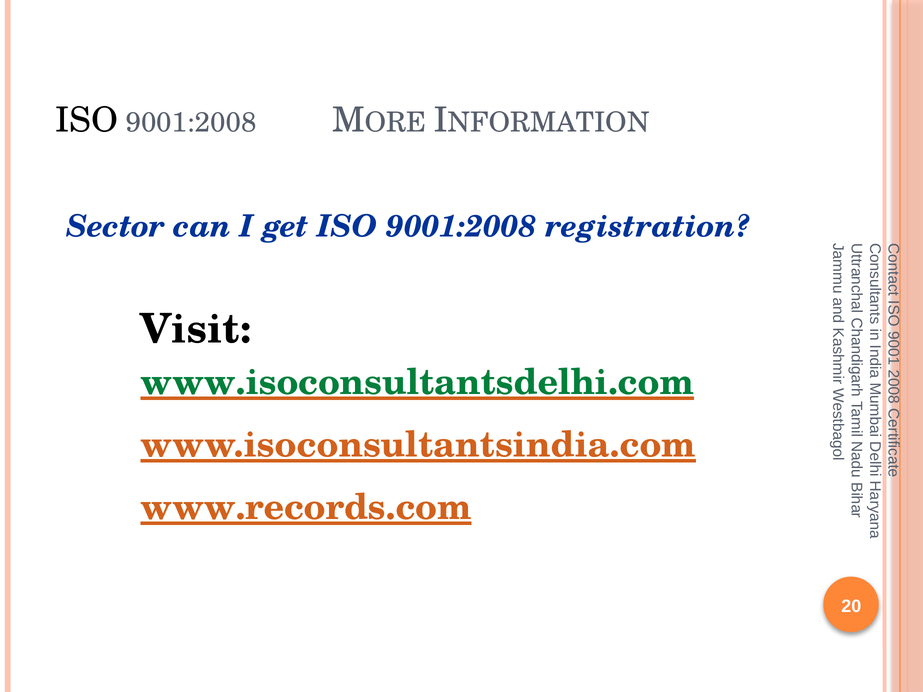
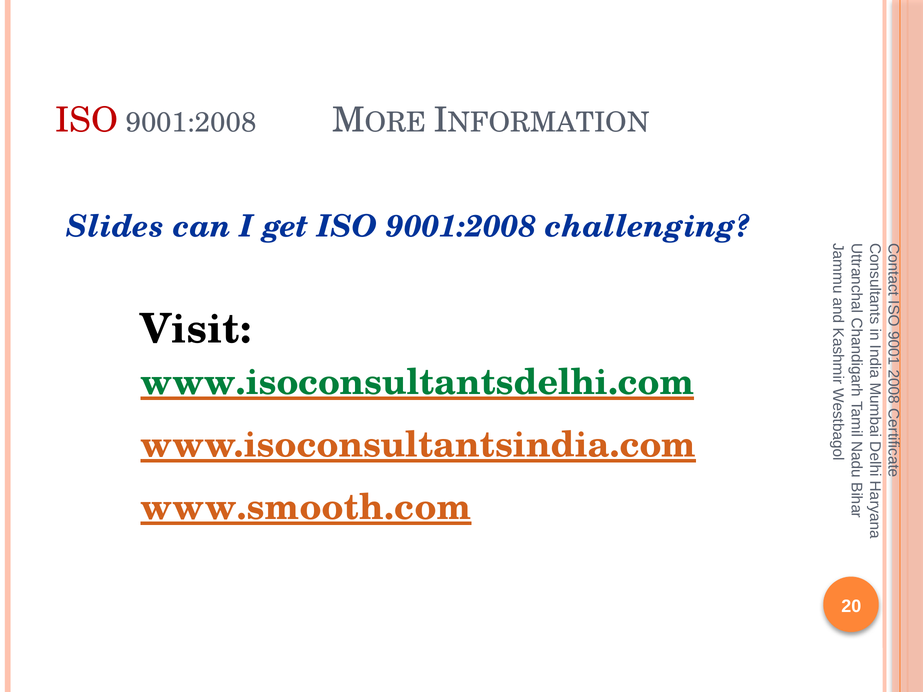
ISO colour: black -> red (87, 120)
Sector: Sector -> Slides (115, 227)
registration: registration -> challenging (648, 227)
www.records.com: www.records.com -> www.smooth.com (306, 508)
